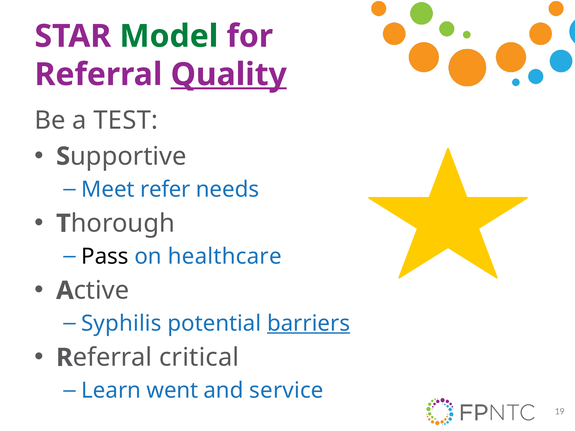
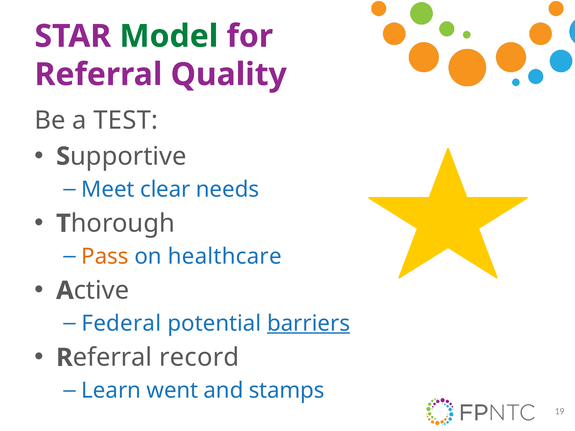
Quality underline: present -> none (229, 75)
refer: refer -> clear (165, 189)
Pass colour: black -> orange (105, 257)
Syphilis: Syphilis -> Federal (121, 324)
critical: critical -> record (199, 358)
service: service -> stamps (287, 391)
